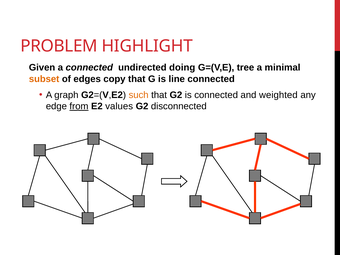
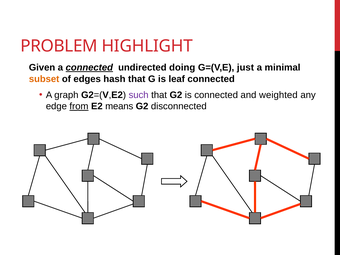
connected underline: none -> present (89, 68)
tree: tree -> just (245, 68)
copy: copy -> hash (114, 79)
line: line -> leaf (177, 79)
such colour: orange -> purple (139, 95)
values: values -> means (119, 106)
